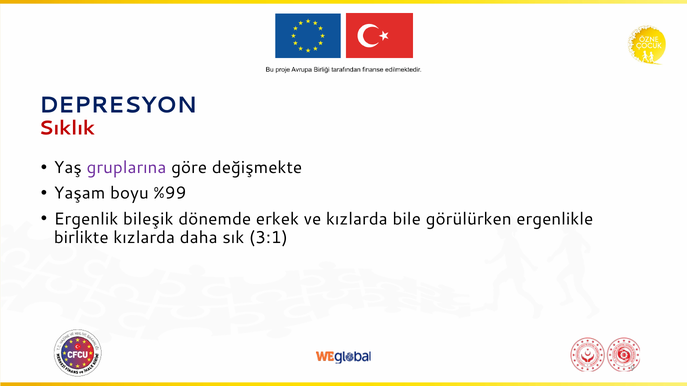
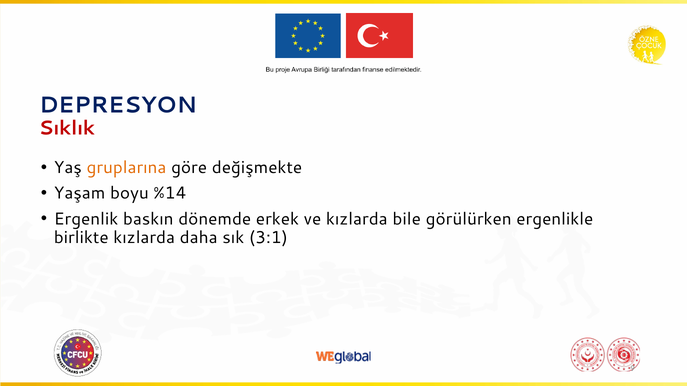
gruplarına colour: purple -> orange (126, 168)
%99: %99 -> %14 (170, 193)
bileşik: bileşik -> baskın (148, 219)
